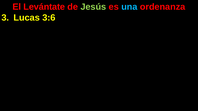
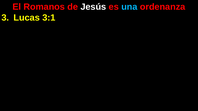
Levántate: Levántate -> Romanos (44, 7)
Jesús colour: light green -> white (93, 7)
3:6: 3:6 -> 3:1 (49, 18)
